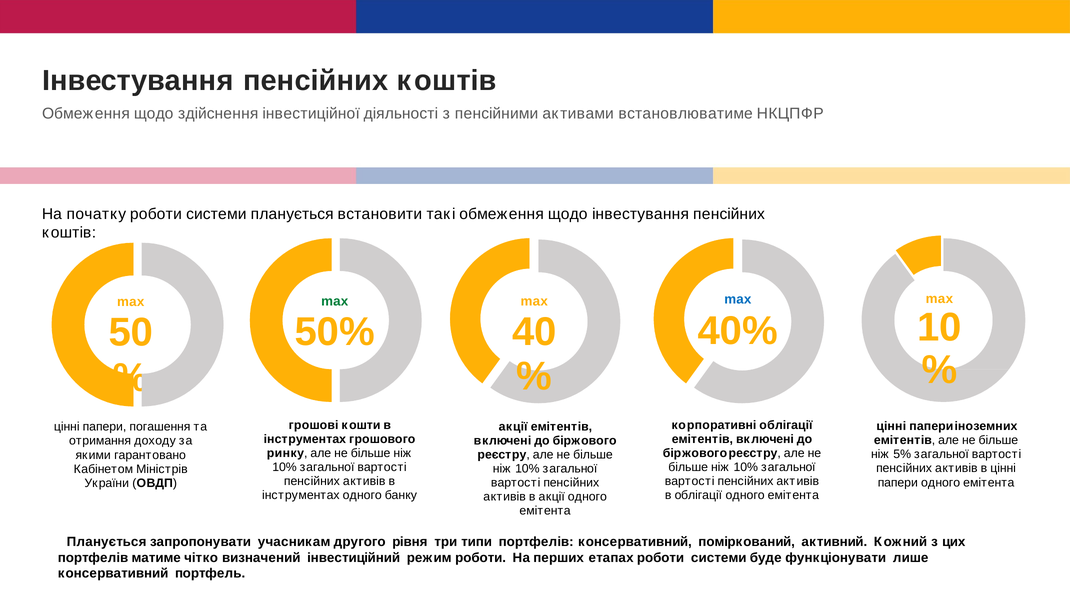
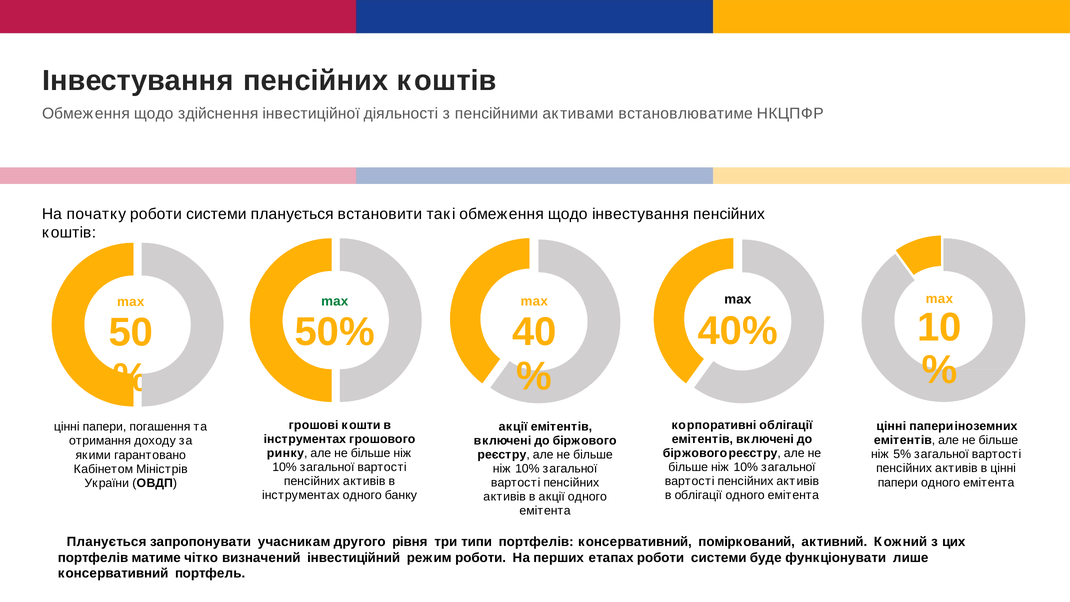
max colour: blue -> black (738, 299)
